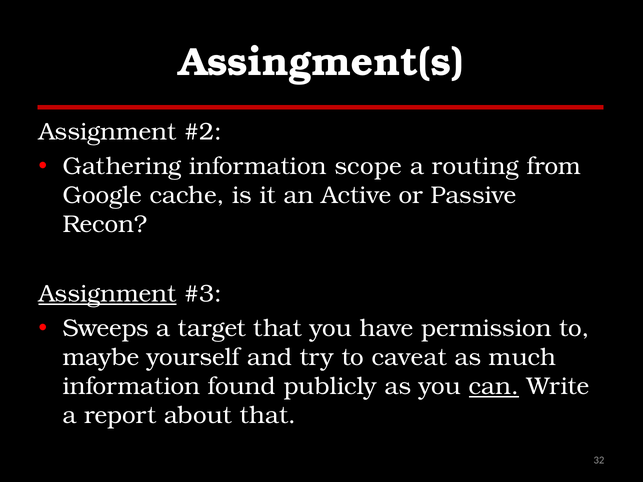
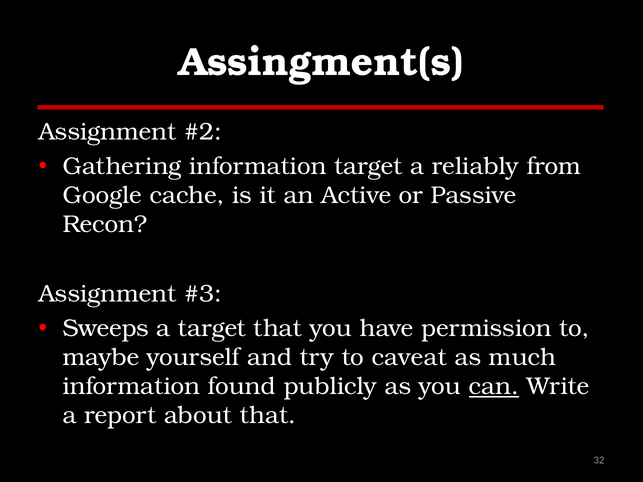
information scope: scope -> target (368, 167)
routing: routing -> reliably (475, 167)
Assignment underline: present -> none (108, 294)
